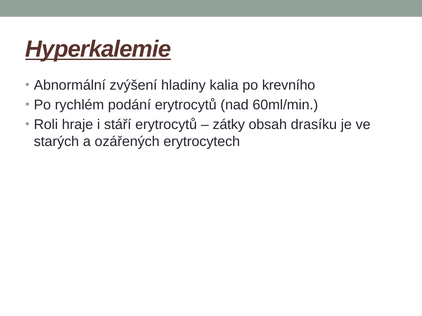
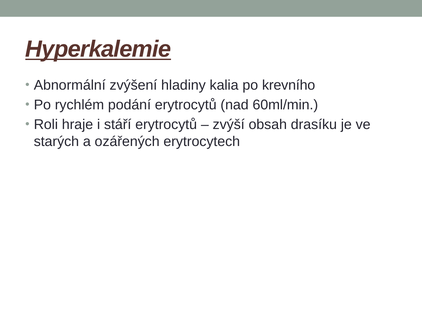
zátky: zátky -> zvýší (229, 125)
